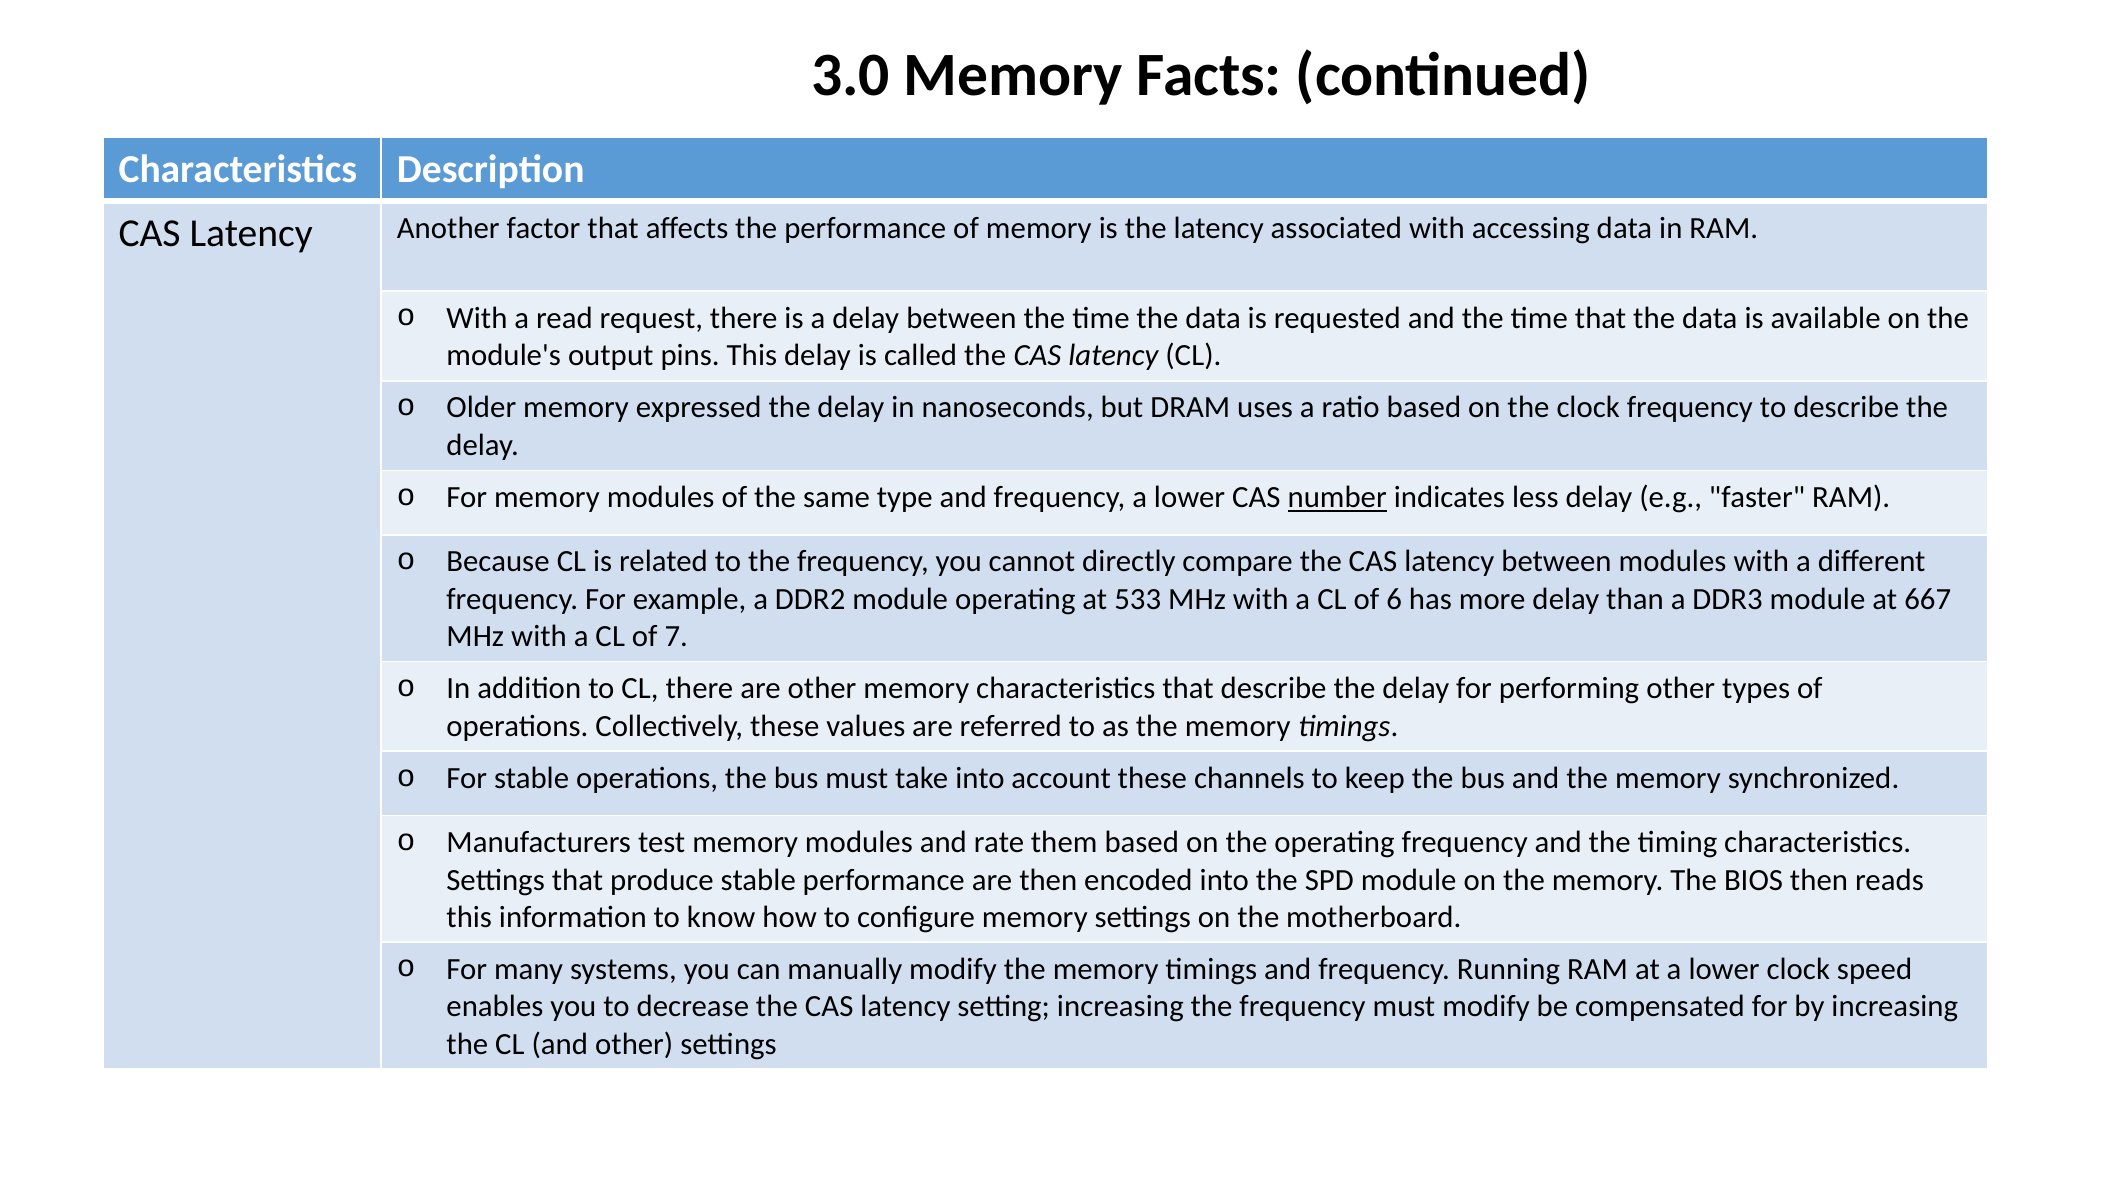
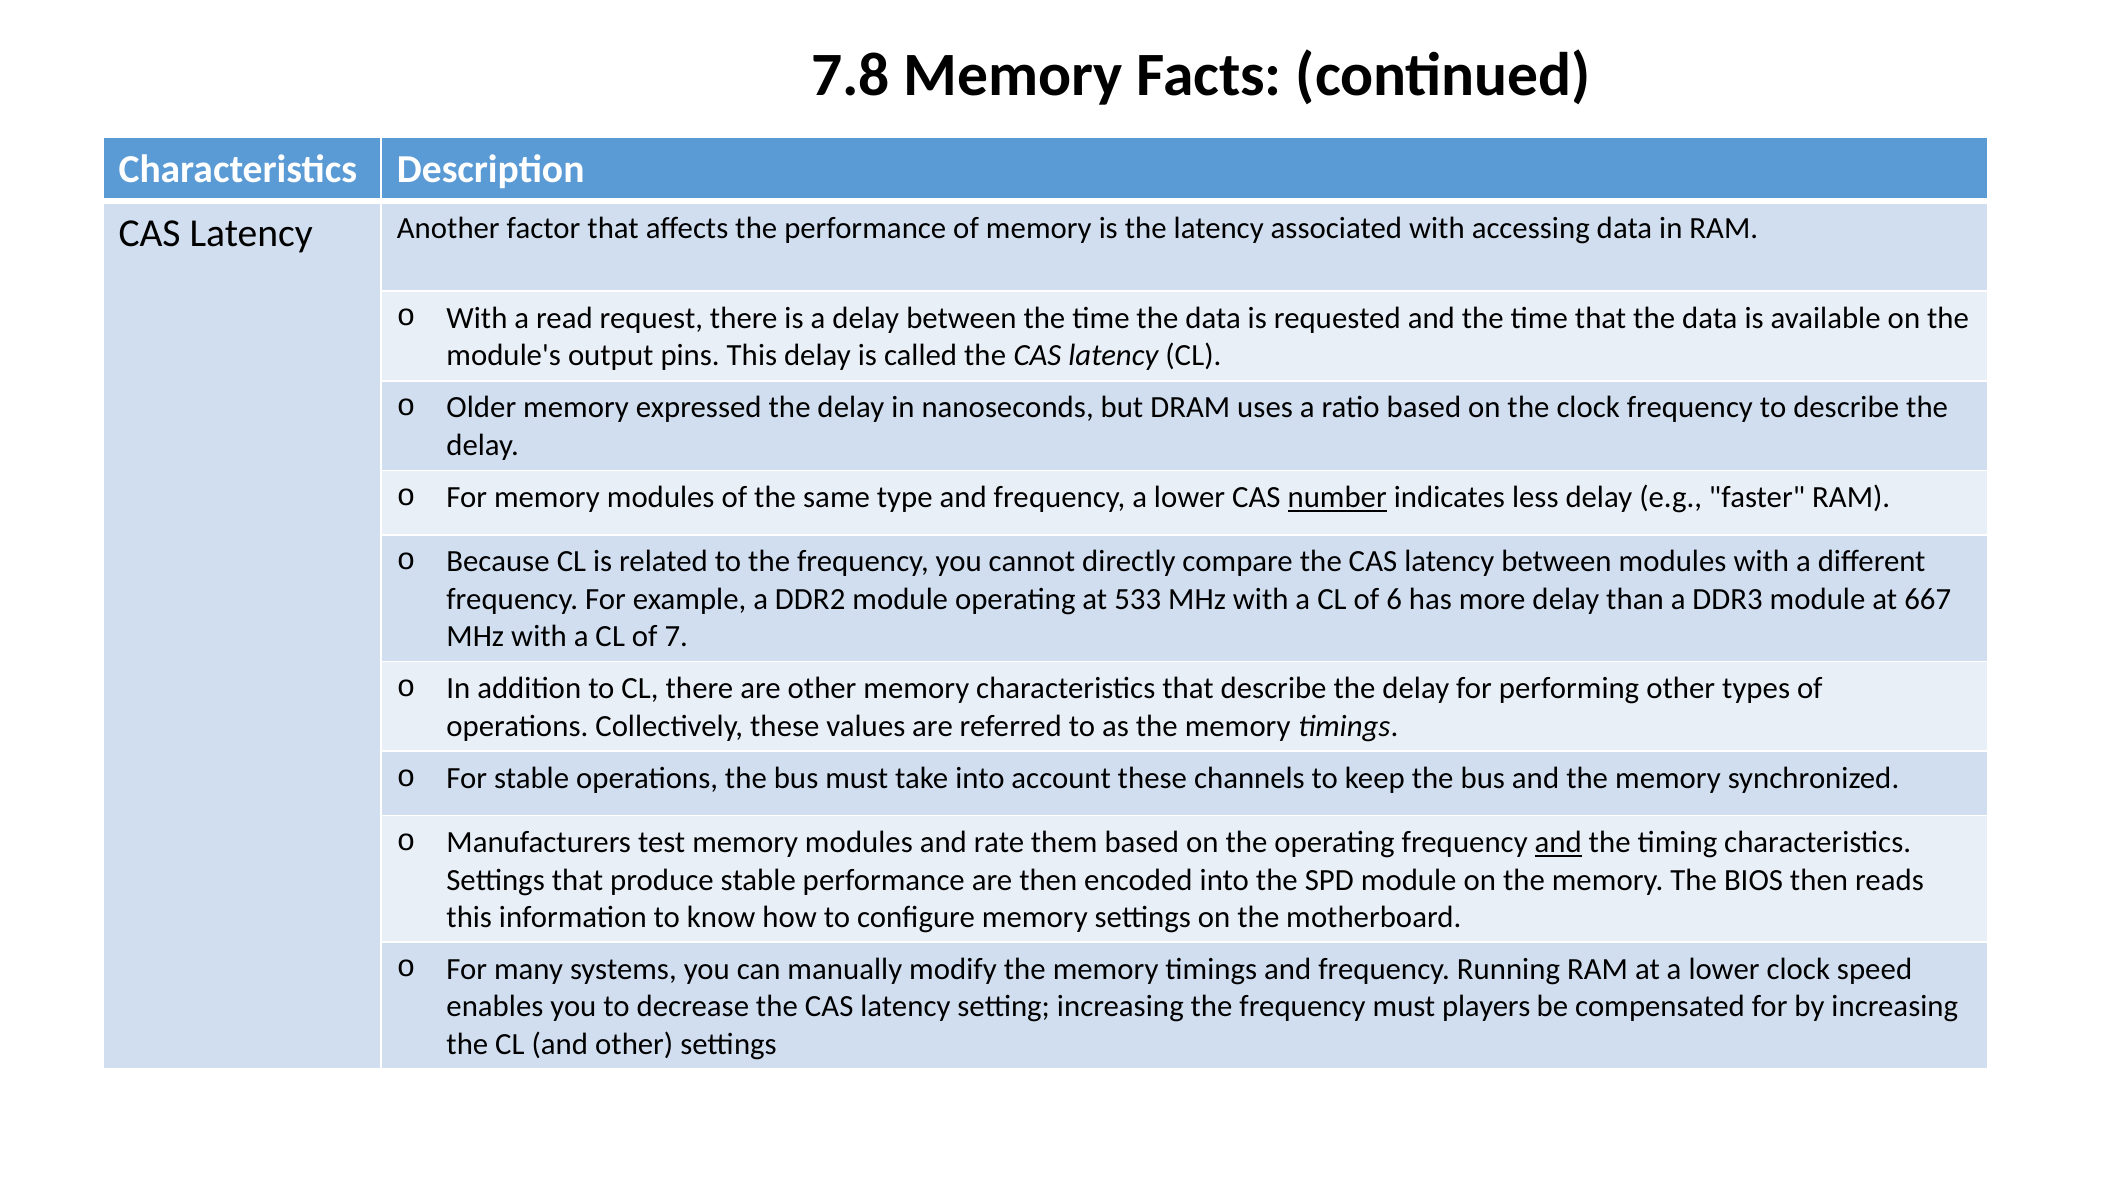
3.0: 3.0 -> 7.8 (851, 75)
and underline: none -> present (1558, 843)
must modify: modify -> players (1486, 1007)
